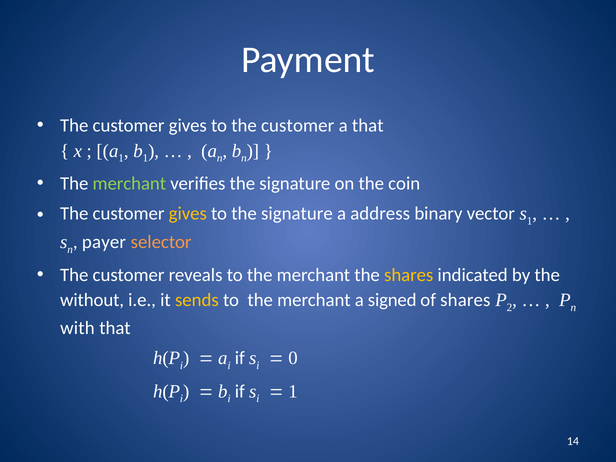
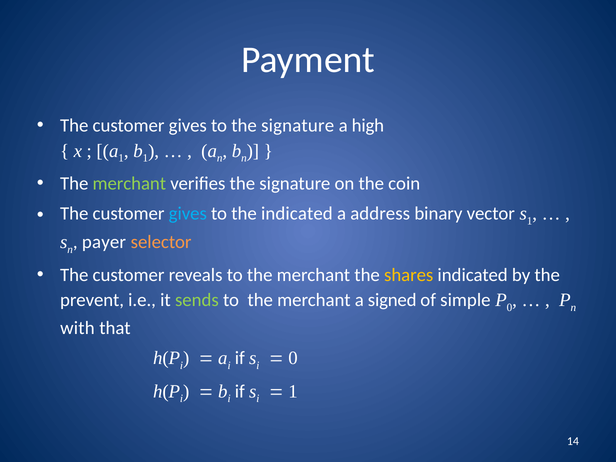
to the customer: customer -> signature (298, 126)
a that: that -> high (368, 126)
gives colour: yellow -> light blue (188, 214)
to the signature: signature -> indicated (297, 214)
without: without -> prevent (92, 300)
sends colour: yellow -> light green (197, 300)
of shares: shares -> simple (465, 300)
2: 2 -> 0 (509, 307)
